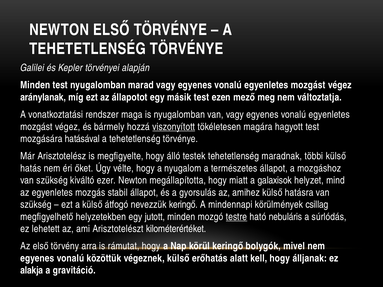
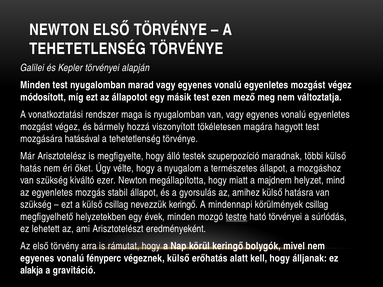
aránylanak: aránylanak -> módosított (43, 97)
viszonyított underline: present -> none (174, 127)
testek tehetetlenség: tehetetlenség -> szuperpozíció (234, 156)
galaxisok: galaxisok -> majdnem (275, 181)
külső átfogó: átfogó -> csillag (117, 205)
jutott: jutott -> évek (155, 217)
ható nebuláris: nebuláris -> törvényei (285, 217)
kilométerértéket: kilométerértéket -> eredményeként (176, 229)
közöttük: közöttük -> fényperc (104, 258)
